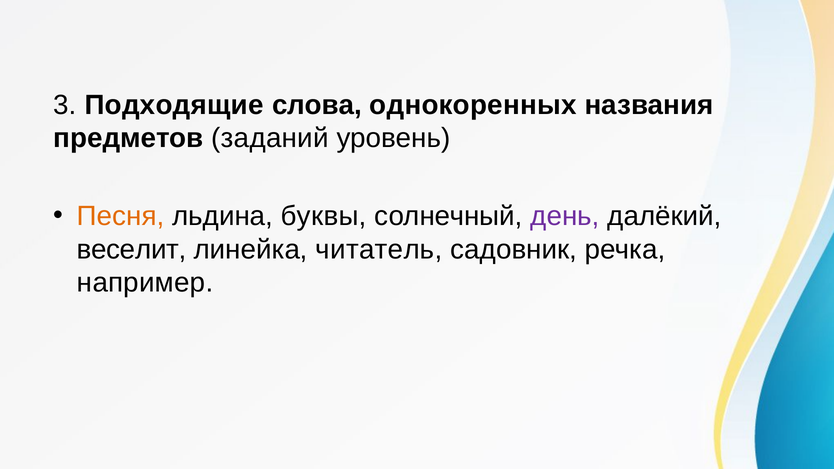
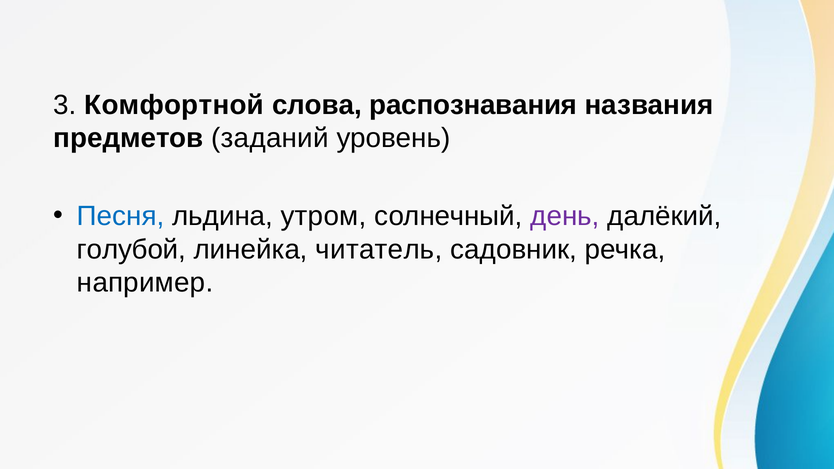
Подходящие: Подходящие -> Комфортной (174, 105)
однокоренных: однокоренных -> распознавания (473, 105)
Песня colour: orange -> blue (121, 216)
буквы: буквы -> утром (324, 216)
веселит: веселит -> голубой (131, 249)
